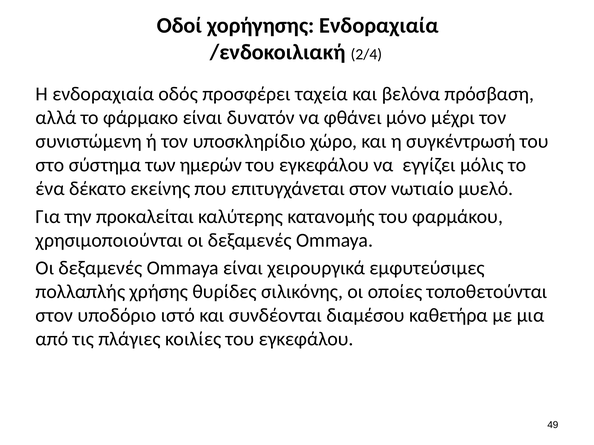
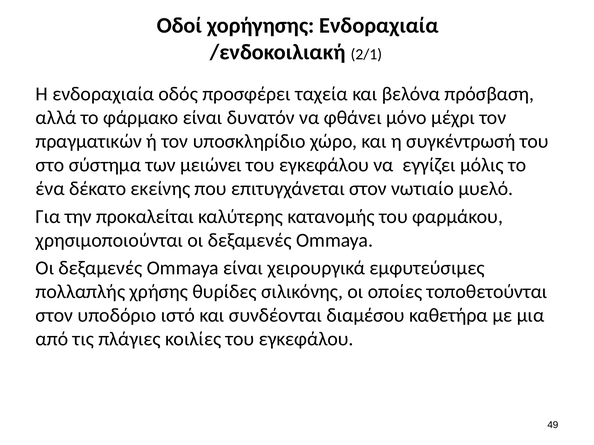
2/4: 2/4 -> 2/1 (366, 54)
συνιστώμενη: συνιστώμενη -> πραγματικών (89, 141)
ημερών: ημερών -> μειώνει (211, 165)
